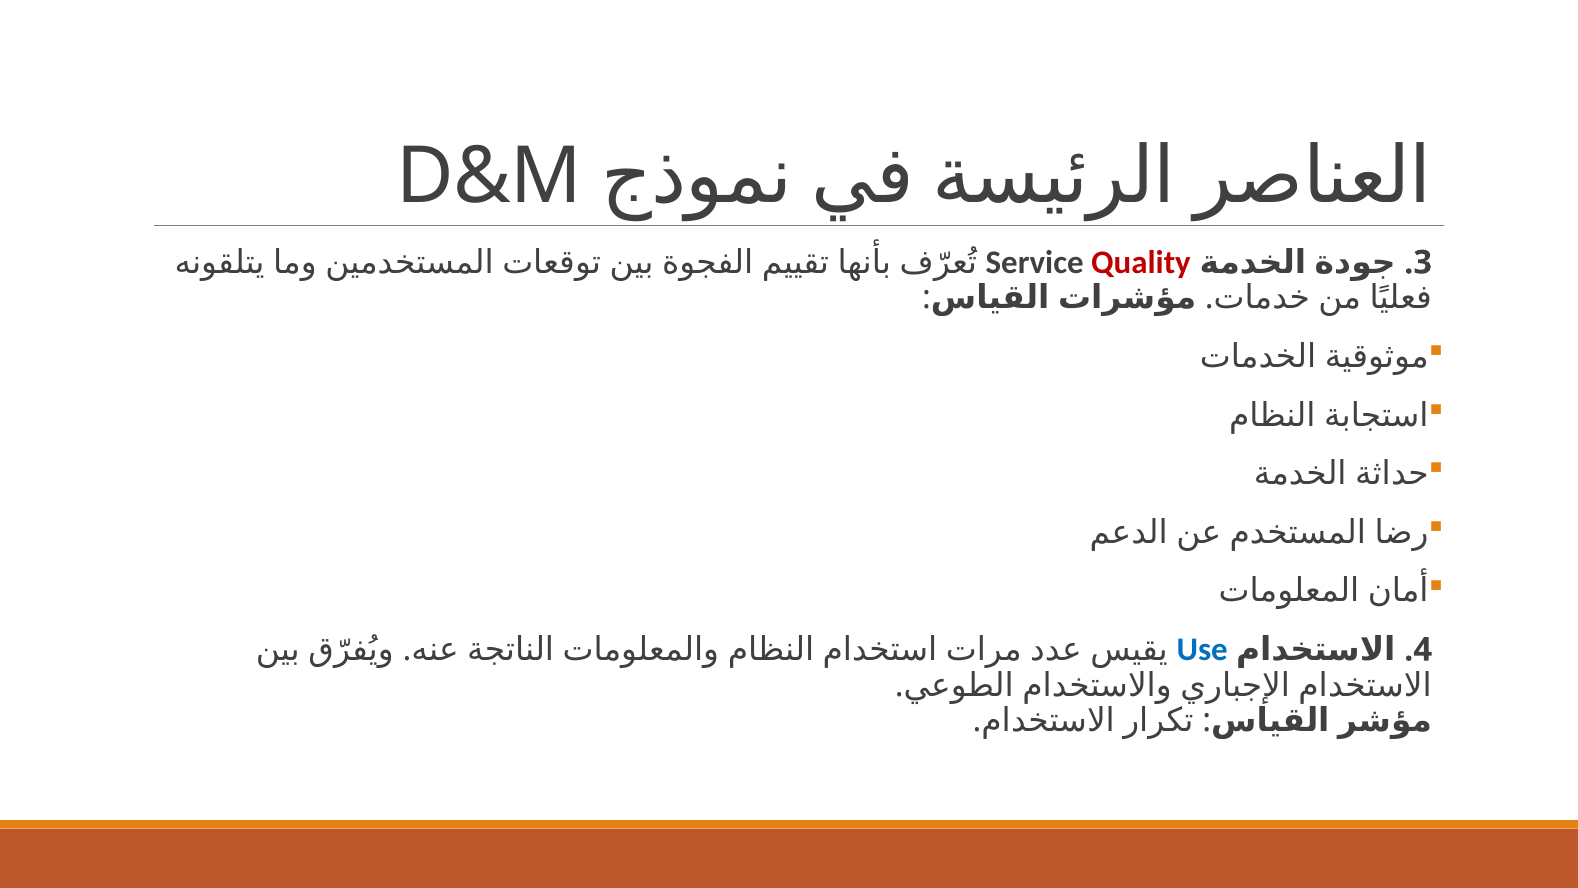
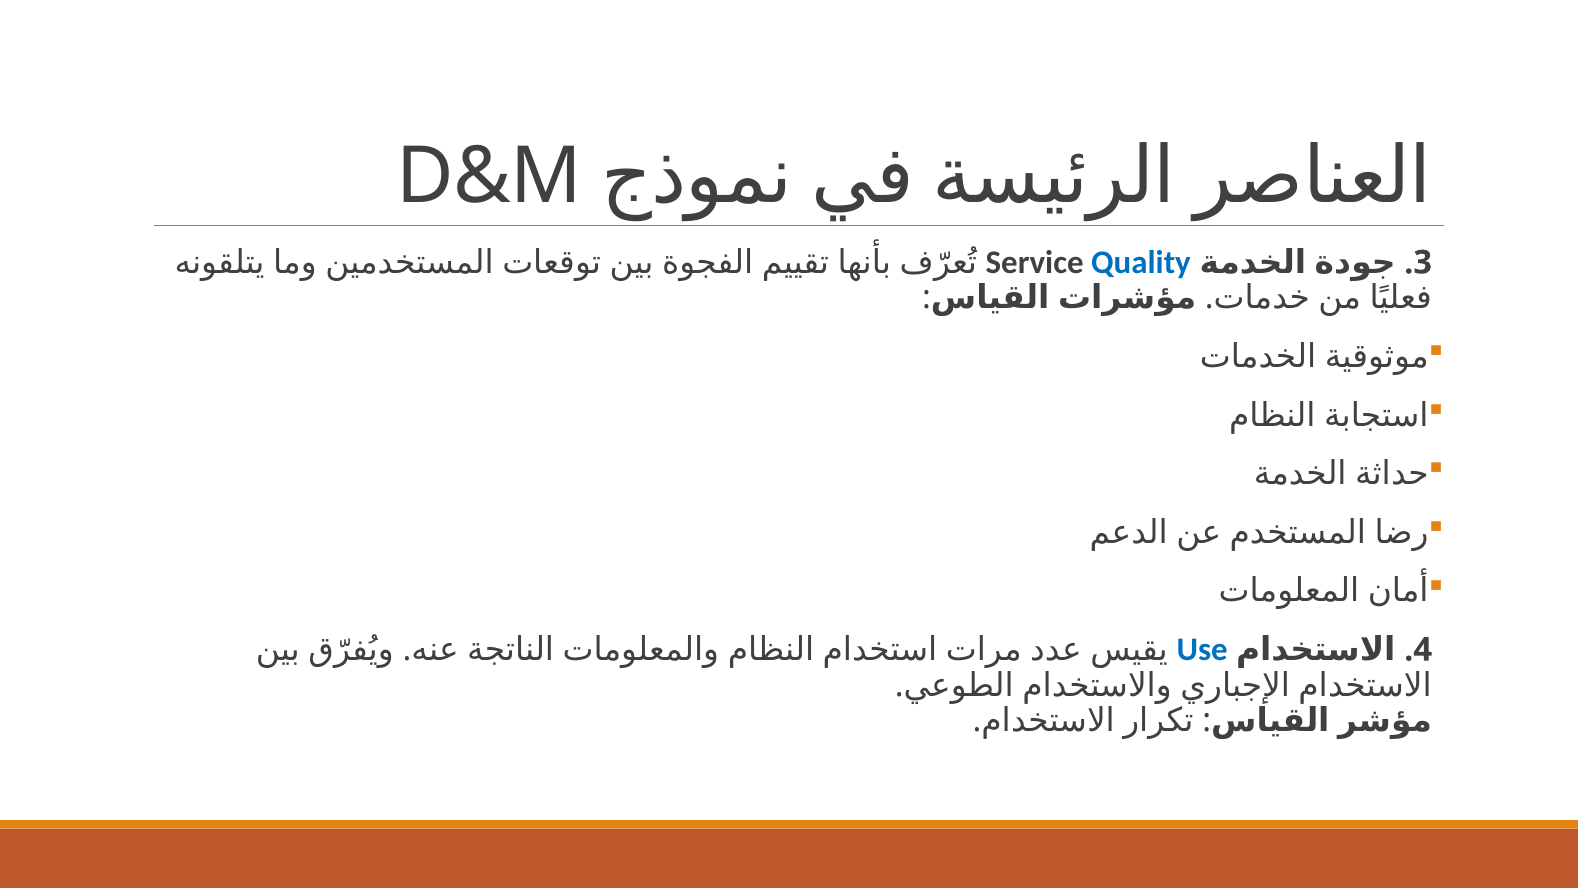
Quality colour: red -> blue (1141, 262)
